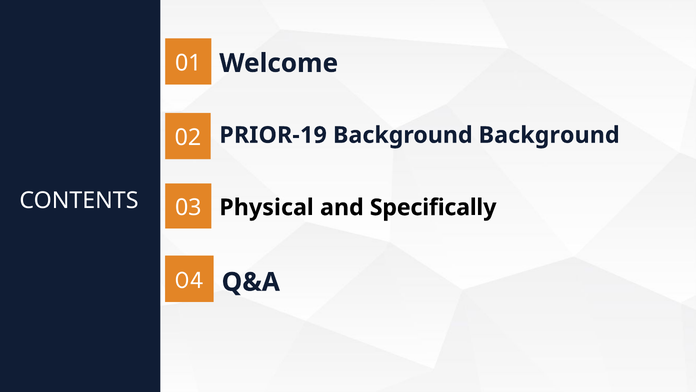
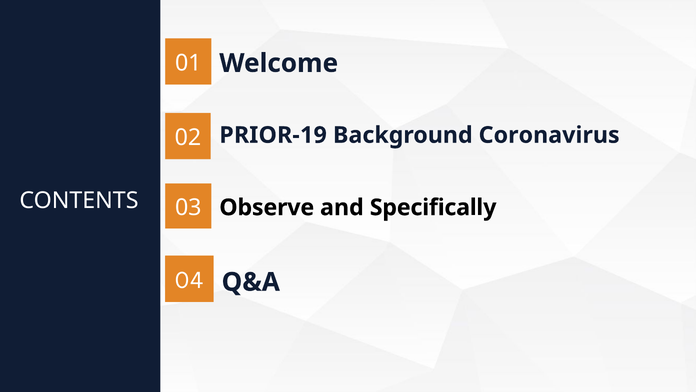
Background Background: Background -> Coronavirus (549, 135)
Physical: Physical -> Observe (267, 207)
